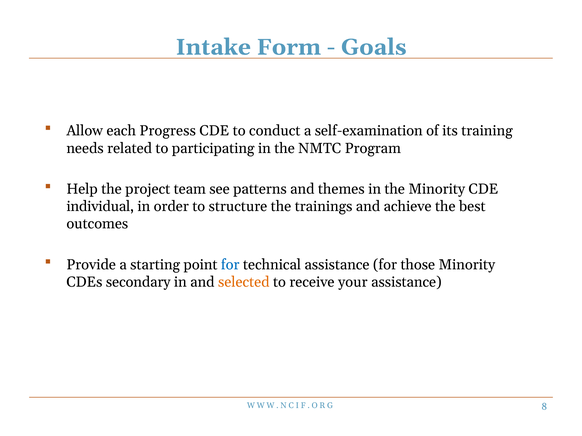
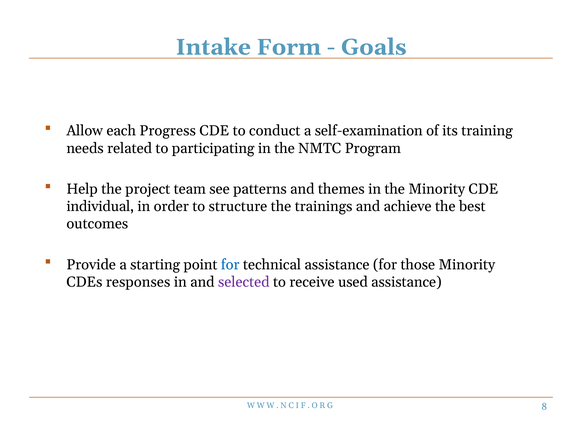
secondary: secondary -> responses (138, 282)
selected colour: orange -> purple (244, 282)
your: your -> used (353, 282)
